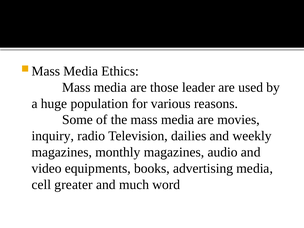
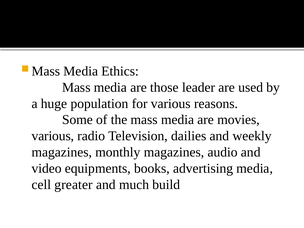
inquiry: inquiry -> various (53, 136)
word: word -> build (166, 185)
